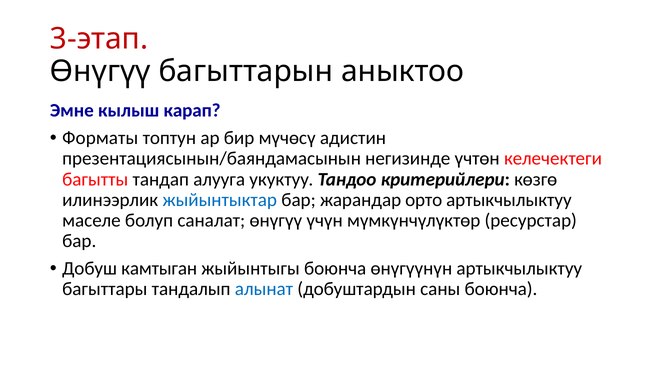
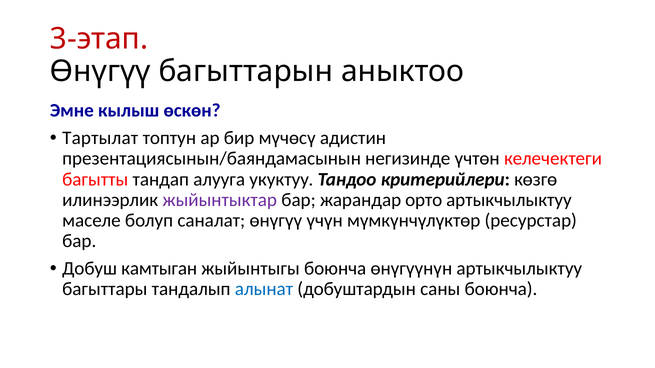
карап: карап -> өскөн (192, 111)
Форматы: Форматы -> Тартылат (100, 138)
жыйынтыктар colour: blue -> purple (220, 200)
